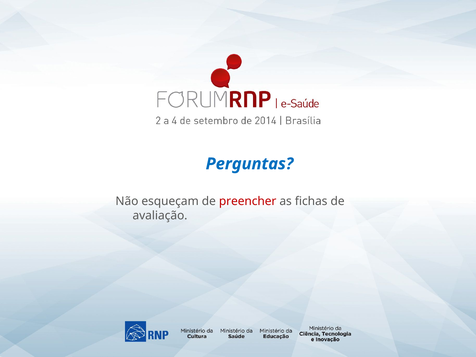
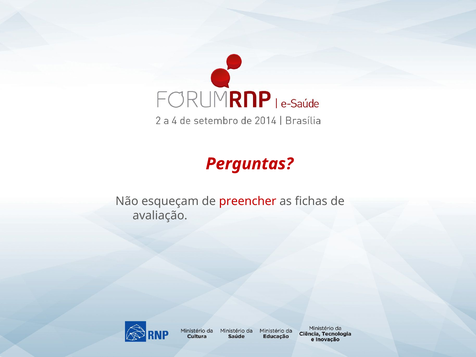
Perguntas colour: blue -> red (250, 164)
